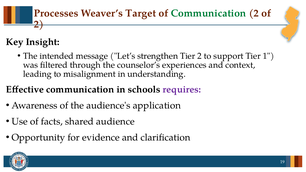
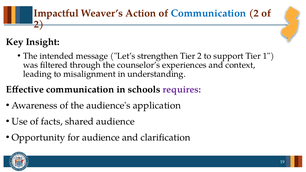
Processes: Processes -> Impactful (56, 13)
Target: Target -> Action (141, 13)
Communication colour: green -> blue (209, 13)
for evidence: evidence -> audience (101, 138)
